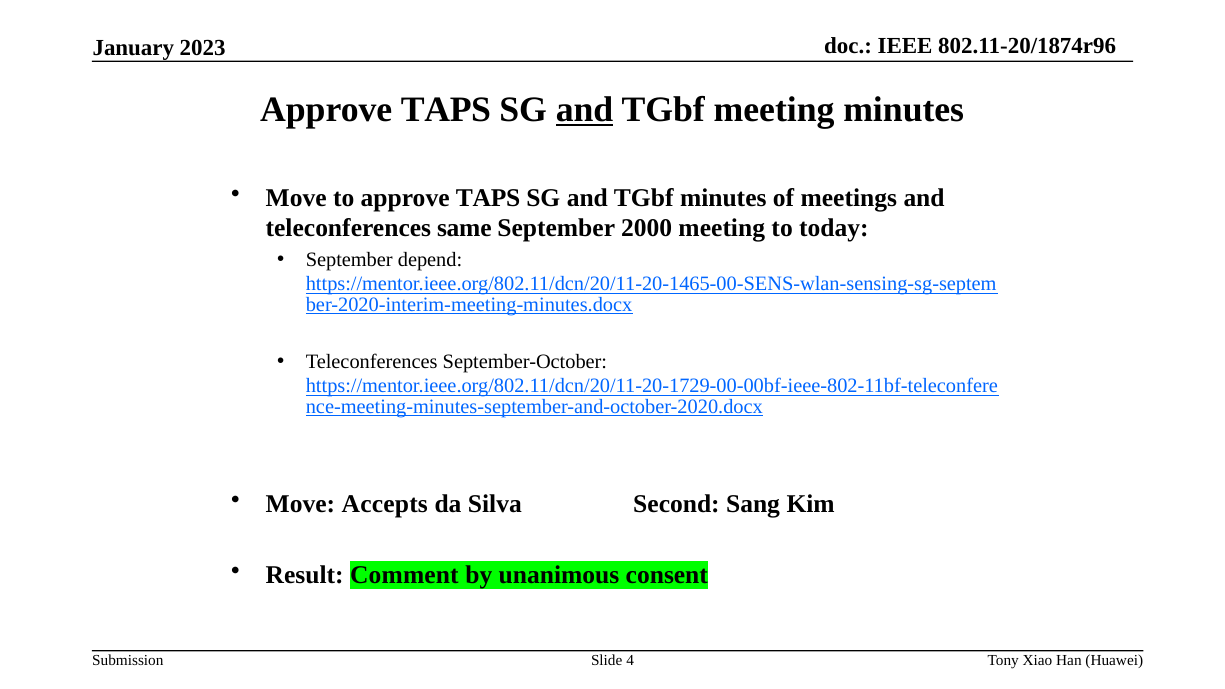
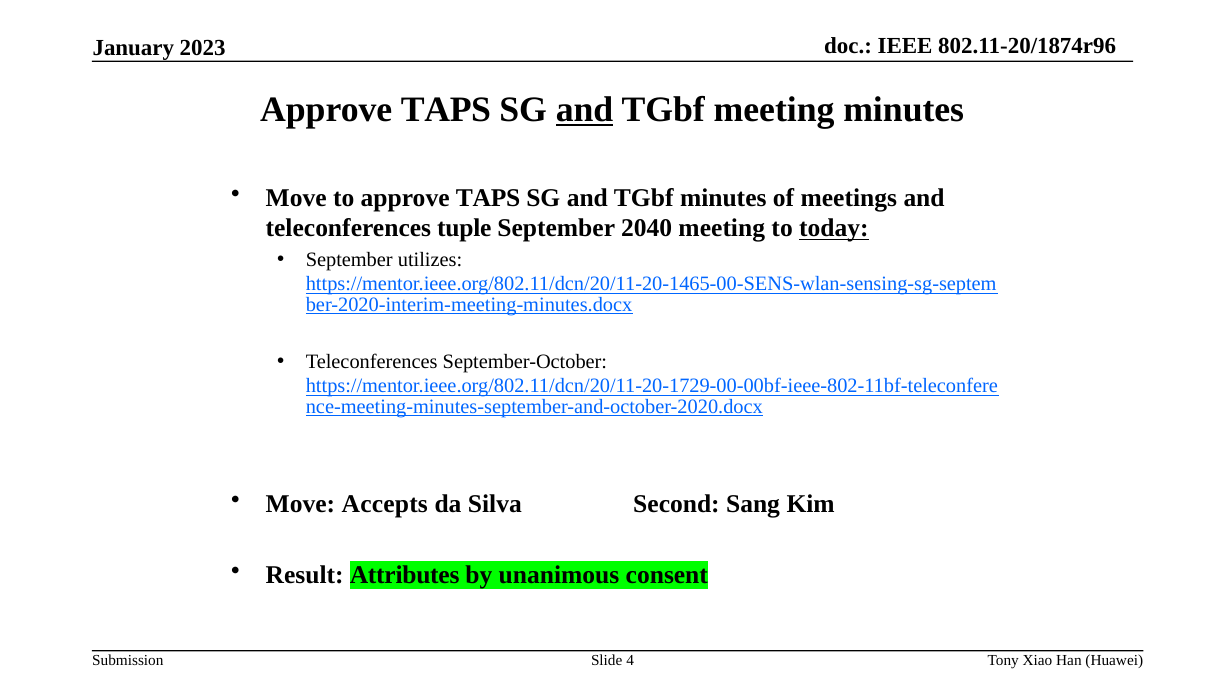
same: same -> tuple (464, 228)
2000: 2000 -> 2040 (647, 228)
today underline: none -> present (834, 228)
depend: depend -> utilizes (430, 260)
Comment: Comment -> Attributes (405, 575)
